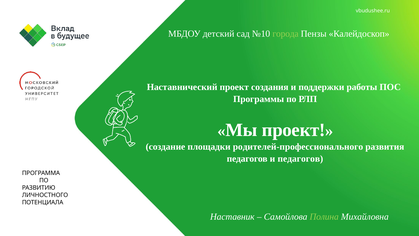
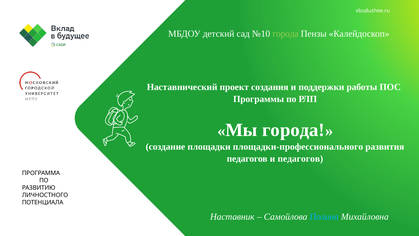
Мы проект: проект -> города (293, 130)
родителей-профессионального: родителей-профессионального -> площадки-профессионального (298, 147)
Полина colour: light green -> light blue (324, 216)
